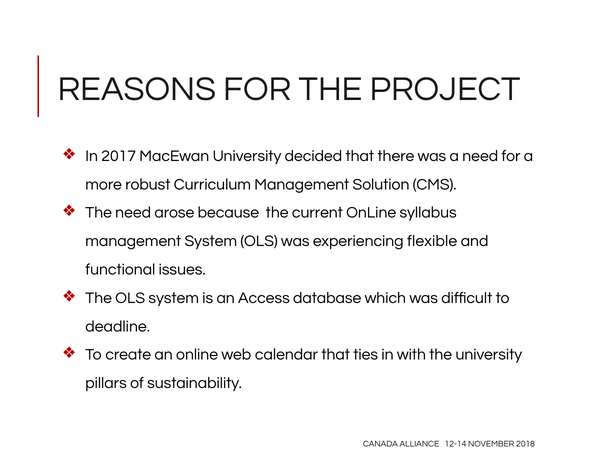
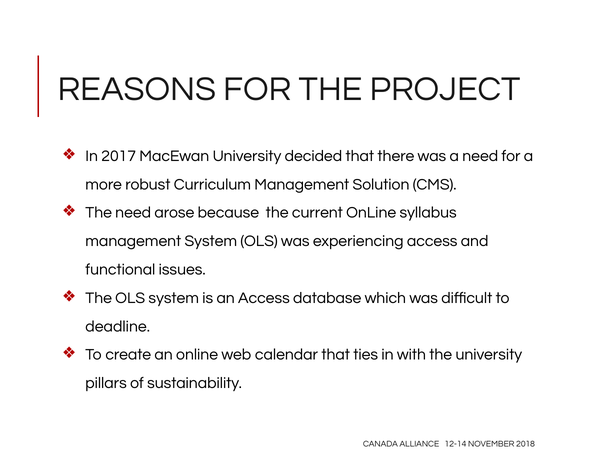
experiencing flexible: flexible -> access (432, 241)
